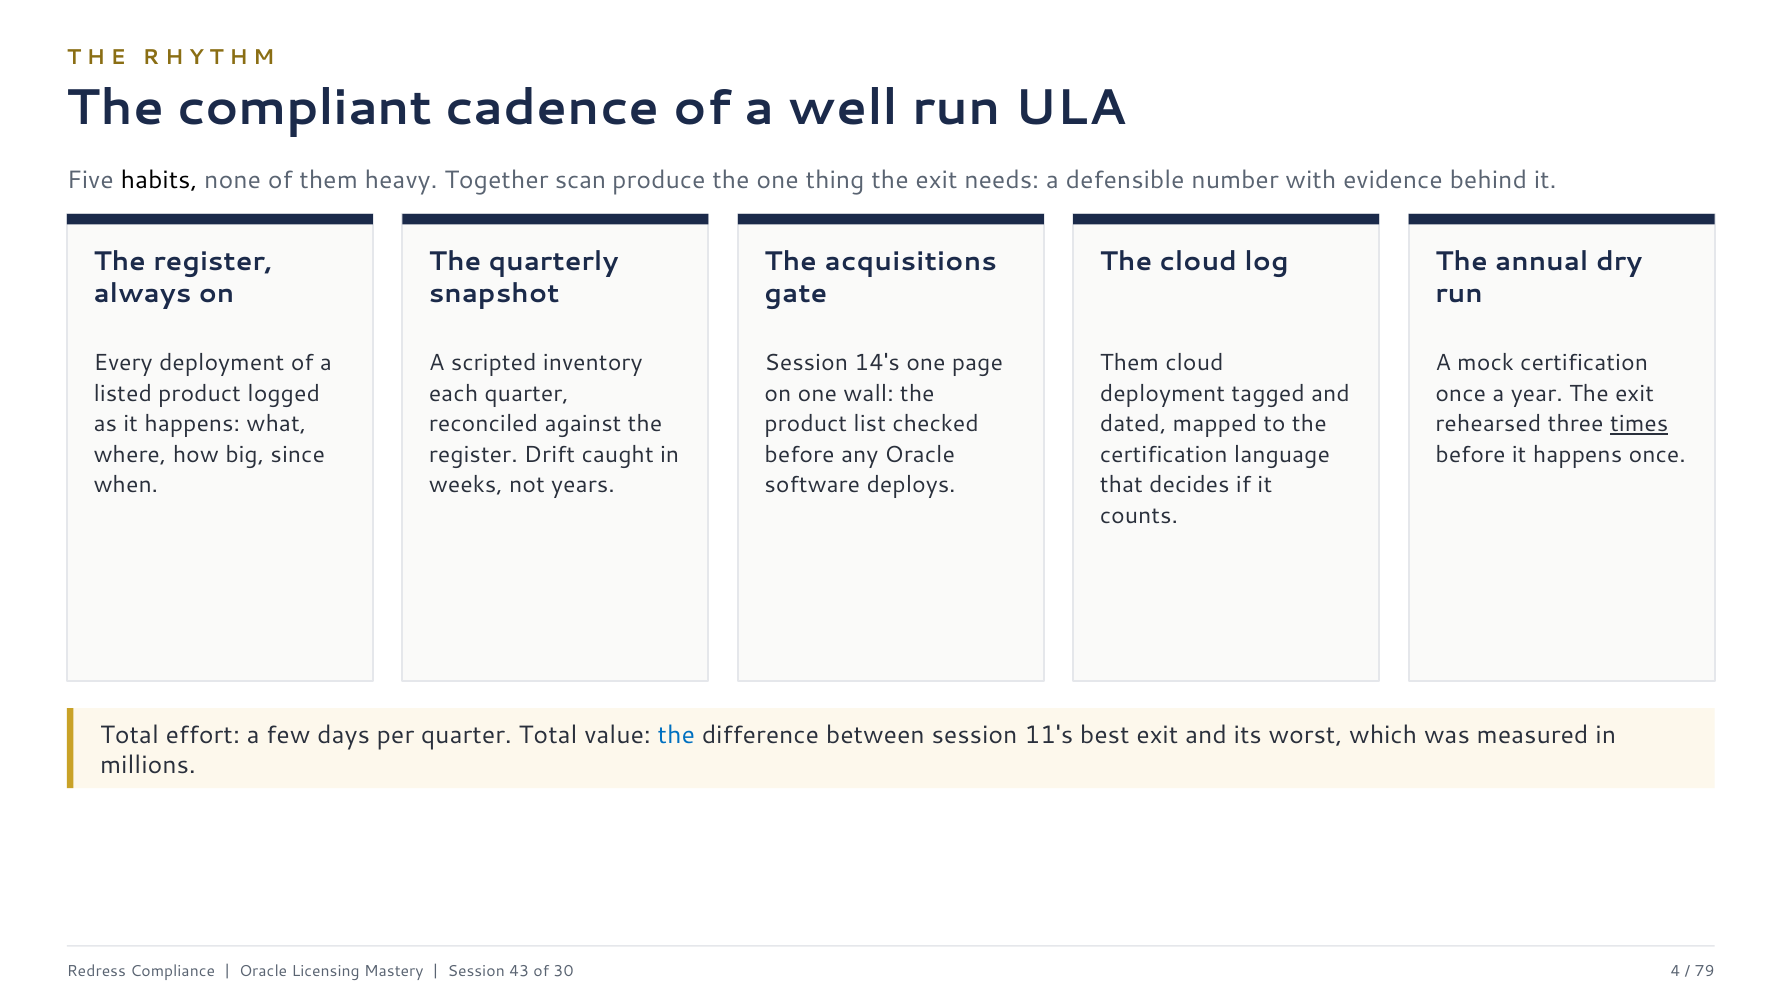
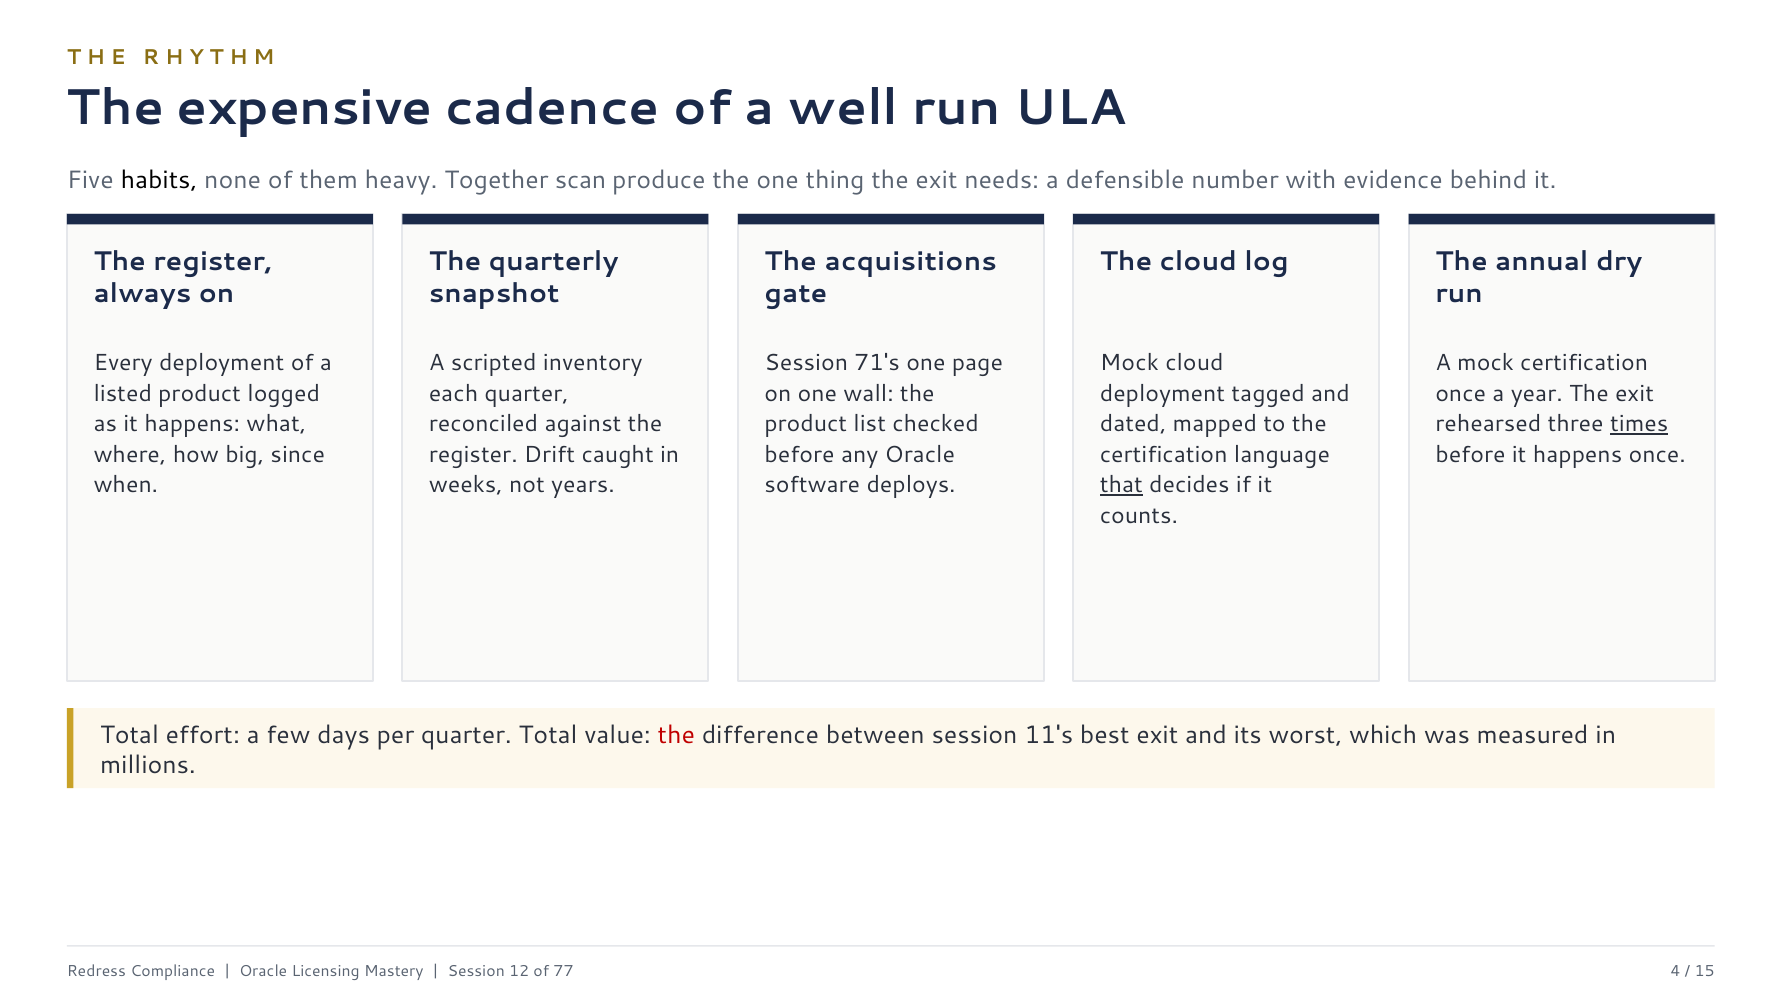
compliant: compliant -> expensive (305, 108)
14's: 14's -> 71's (877, 363)
Them: Them -> Mock (1129, 363)
that underline: none -> present (1121, 485)
the colour: blue -> red (676, 735)
43: 43 -> 12 (519, 971)
30: 30 -> 77 (564, 971)
79: 79 -> 15 (1705, 971)
